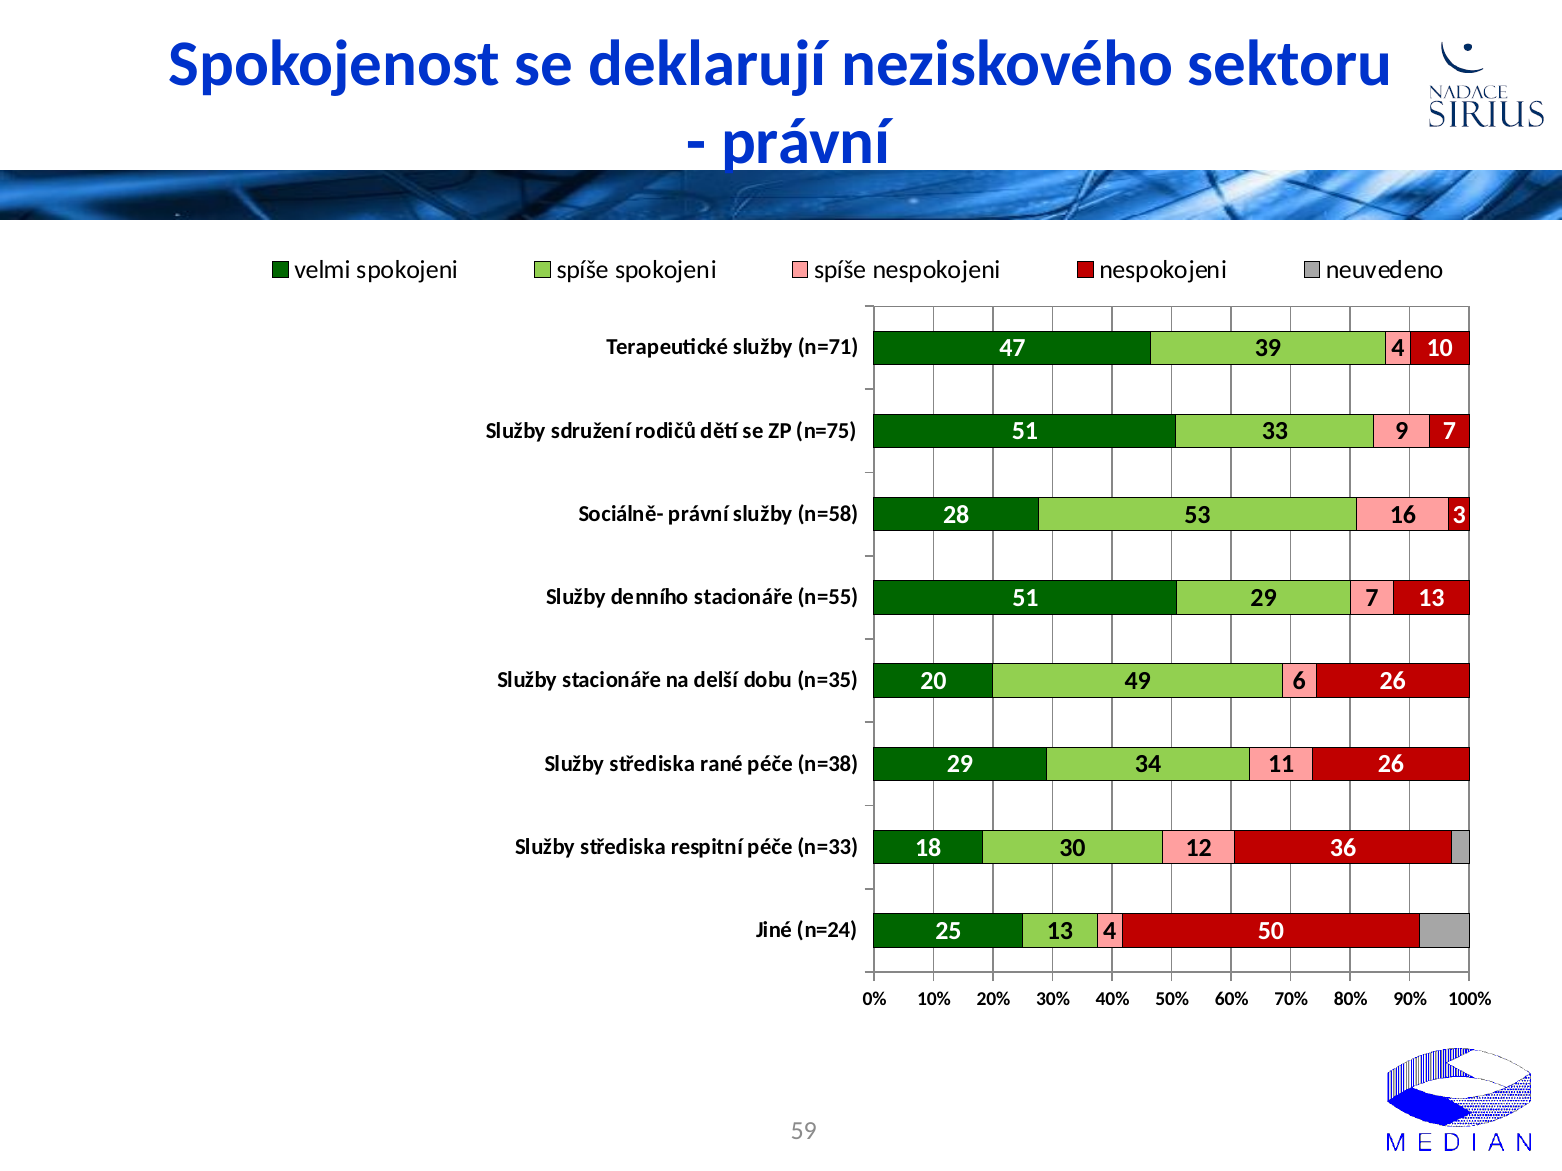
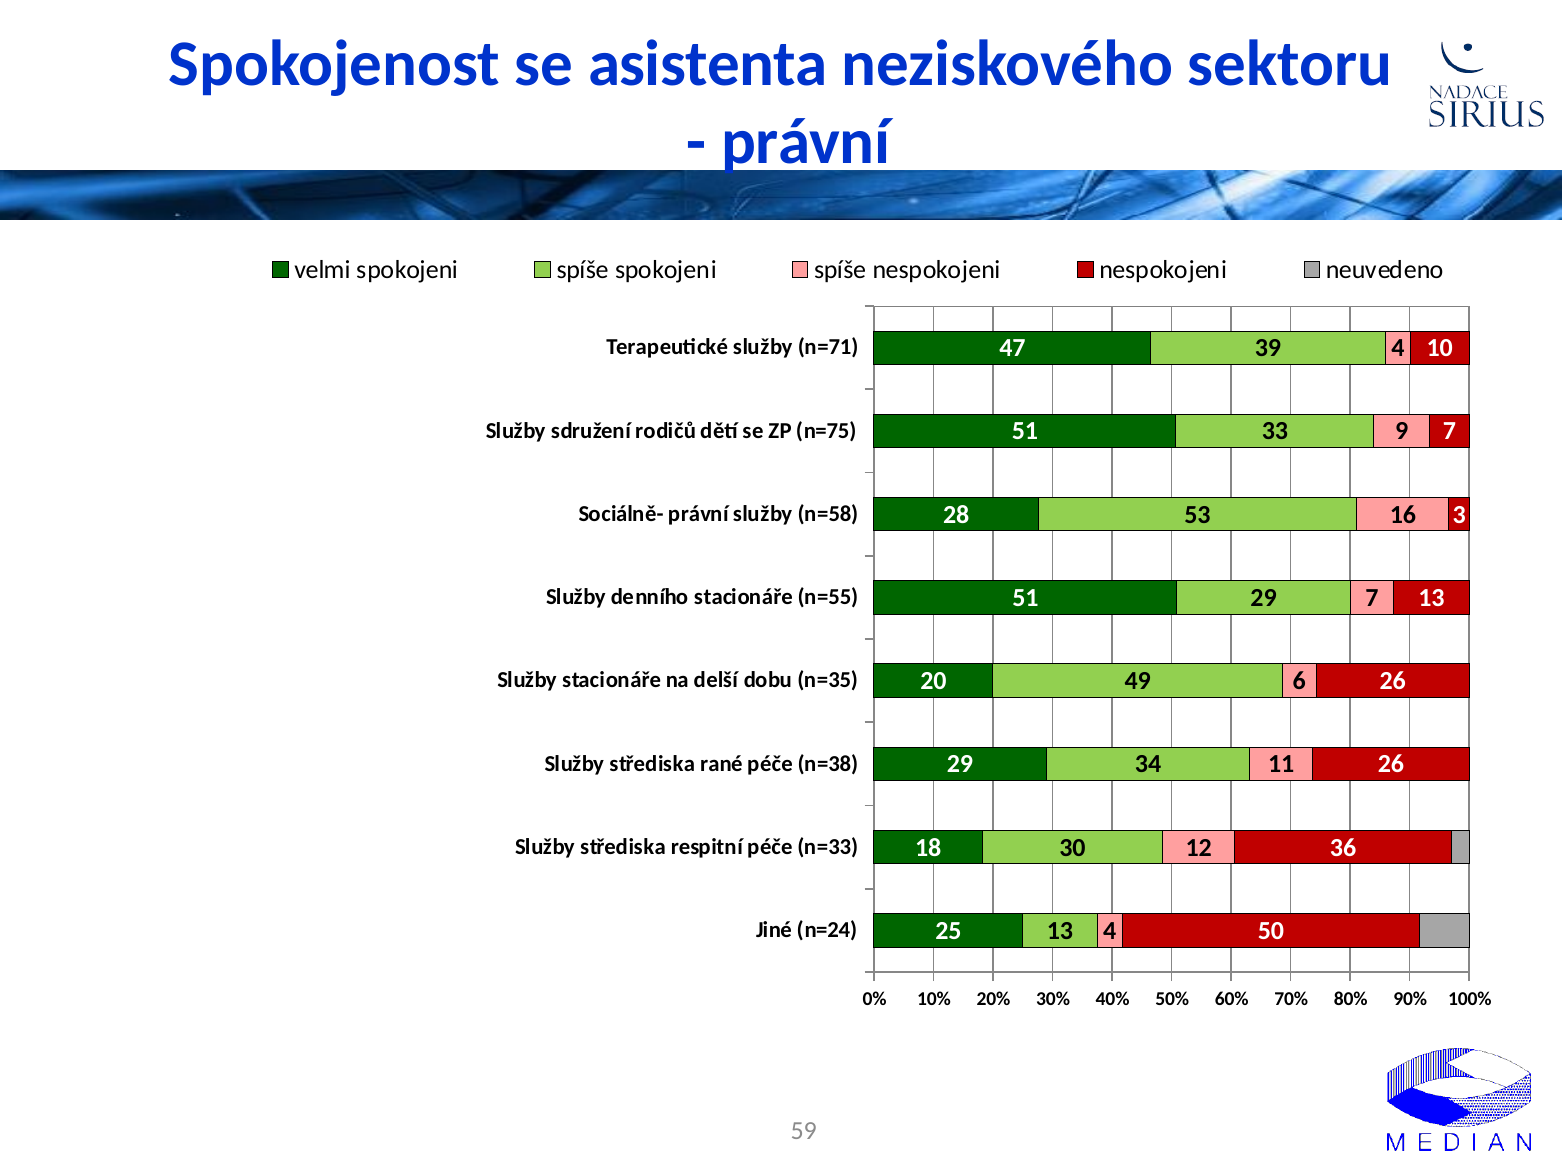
deklarují: deklarují -> asistenta (708, 64)
